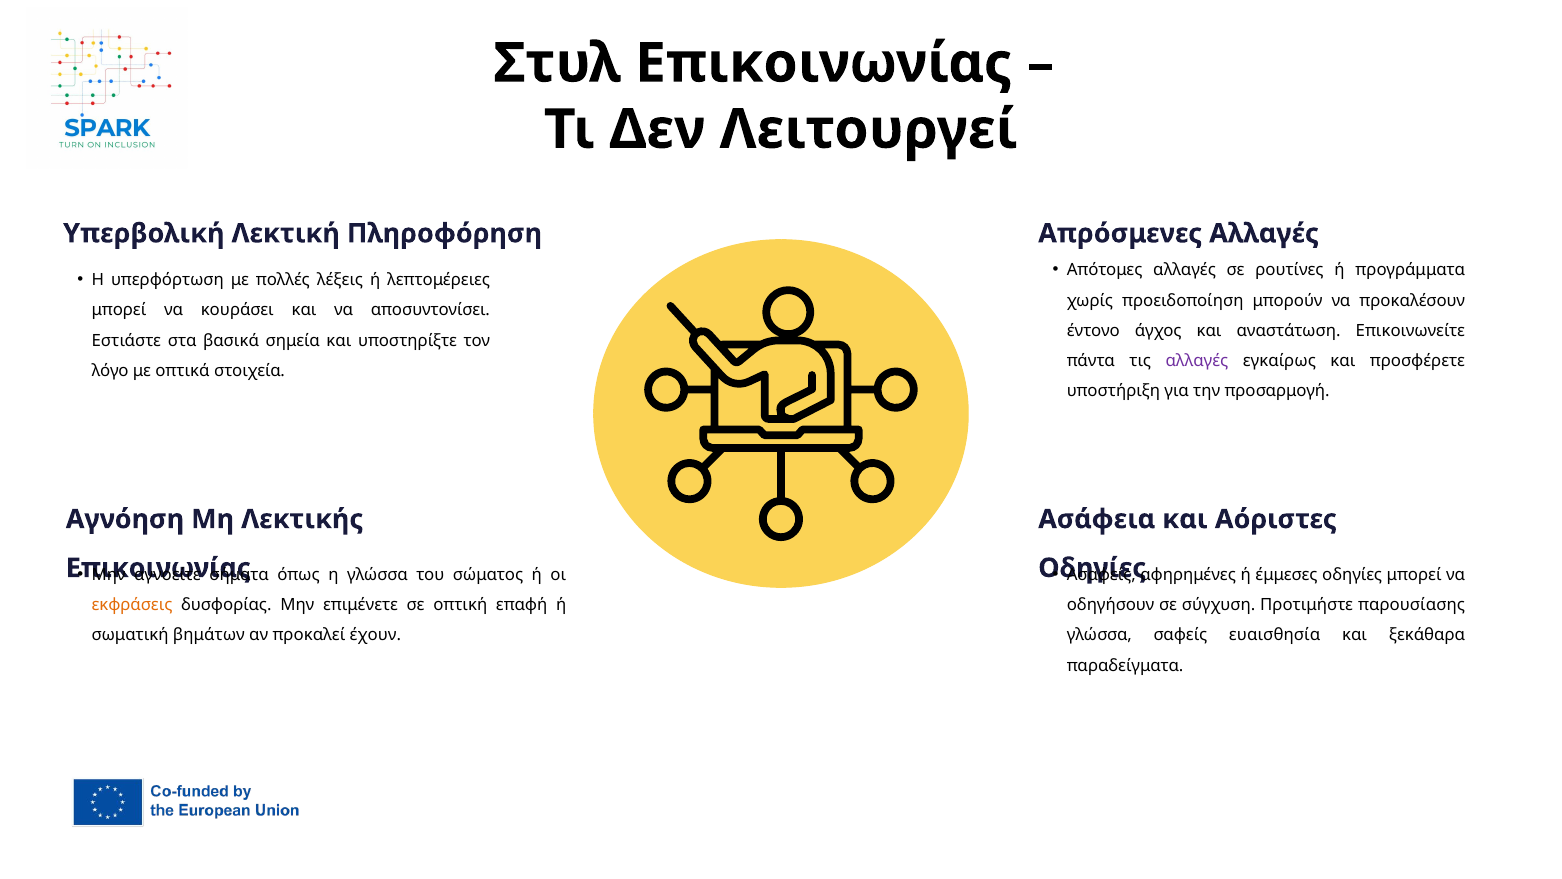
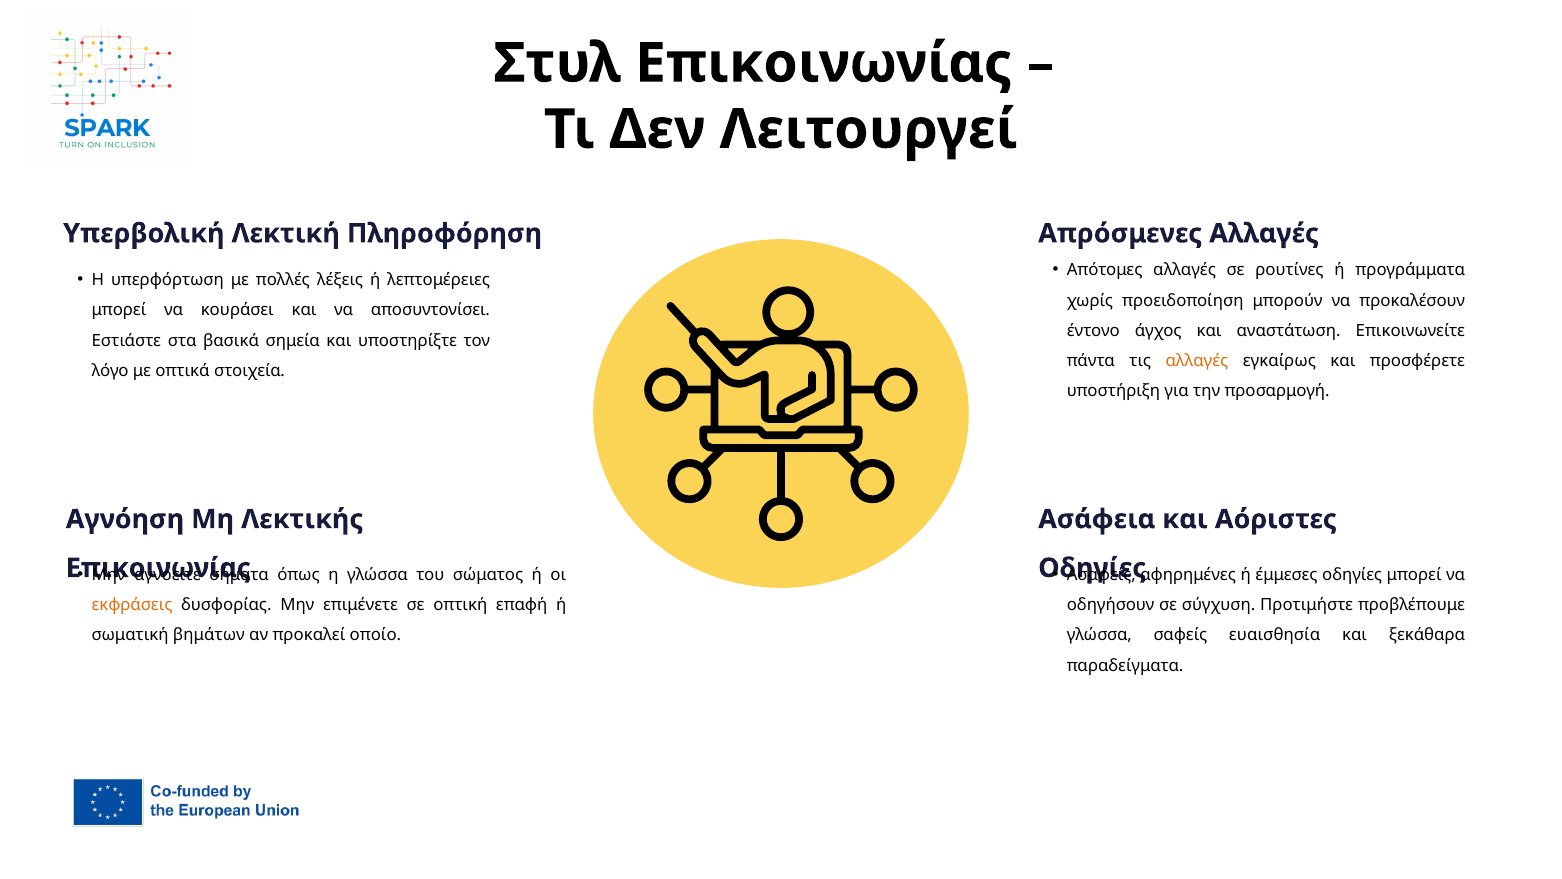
αλλαγές colour: purple -> orange (1197, 361)
παρουσίασης: παρουσίασης -> προβλέπουμε (1412, 605)
έχουν: έχουν -> οποίο (375, 635)
